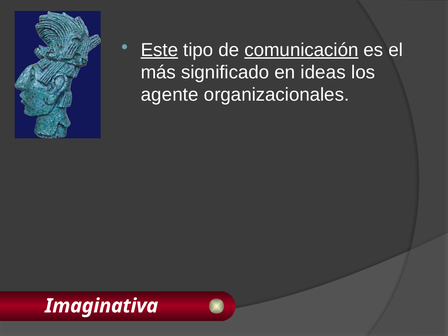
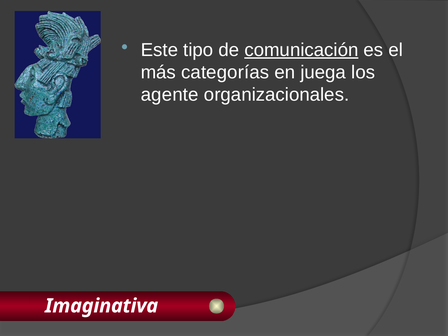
Este underline: present -> none (159, 50)
significado: significado -> categorías (225, 72)
ideas: ideas -> juega (323, 72)
